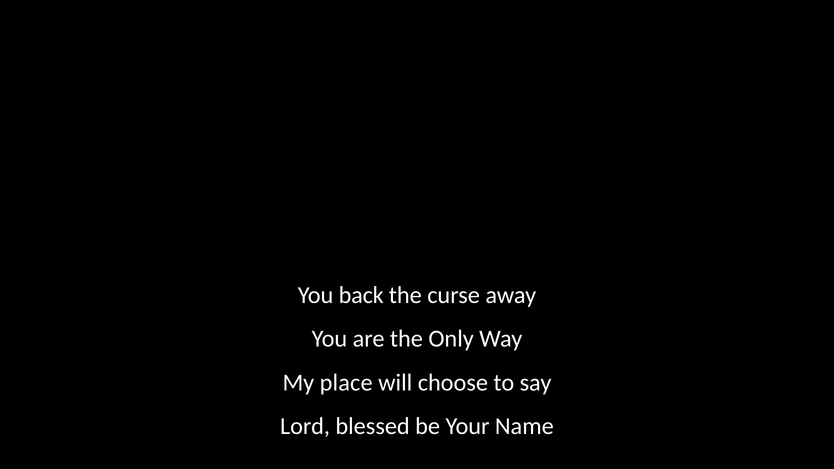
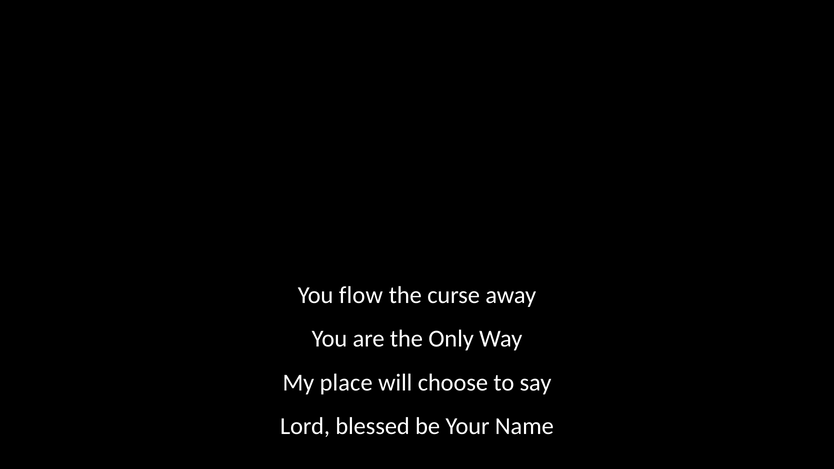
back: back -> flow (361, 295)
